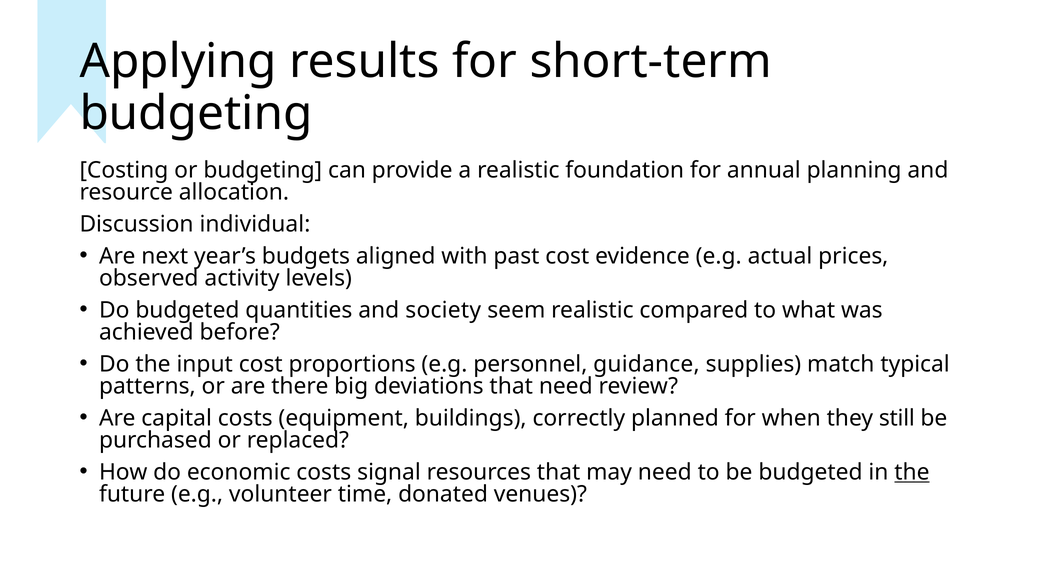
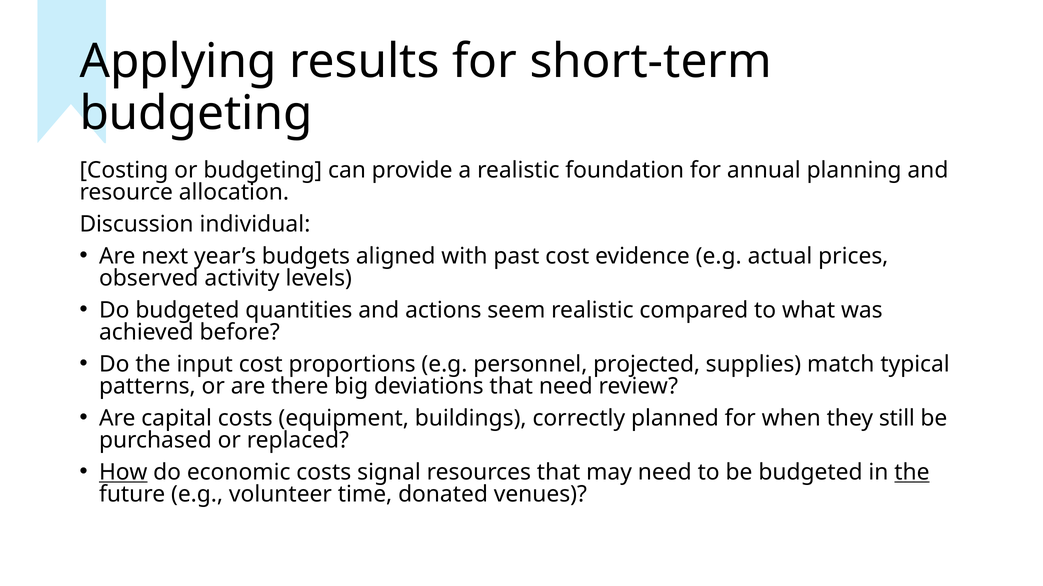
society: society -> actions (443, 310)
guidance: guidance -> projected (647, 365)
How underline: none -> present (123, 473)
